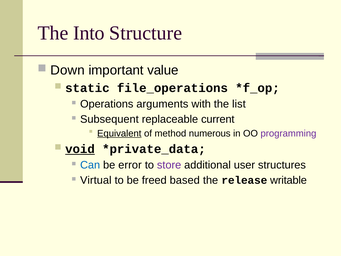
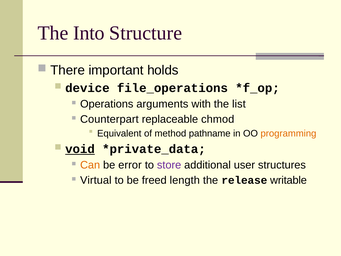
Down: Down -> There (68, 70)
value: value -> holds (163, 70)
static: static -> device (87, 88)
Subsequent: Subsequent -> Counterpart (109, 119)
current: current -> chmod (218, 119)
Equivalent underline: present -> none (119, 133)
numerous: numerous -> pathname (210, 133)
programming colour: purple -> orange (288, 133)
Can colour: blue -> orange (90, 165)
based: based -> length (185, 180)
